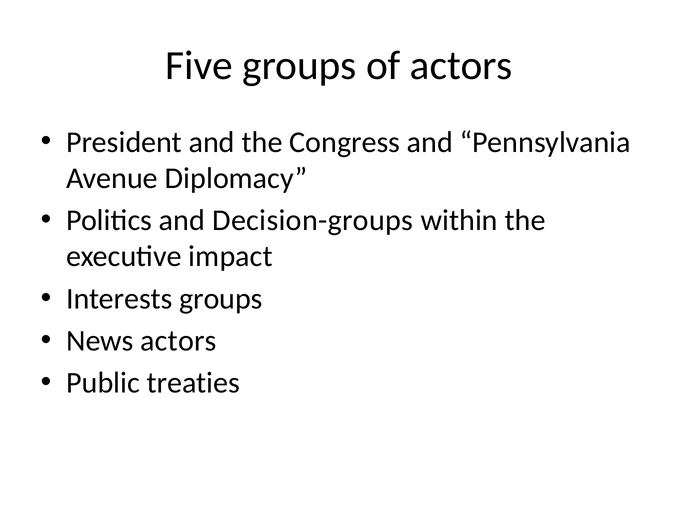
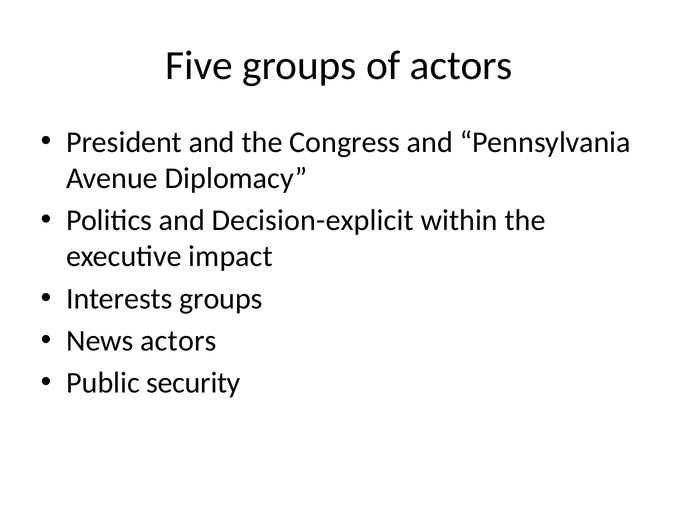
Decision-groups: Decision-groups -> Decision-explicit (313, 221)
treaties: treaties -> security (193, 383)
